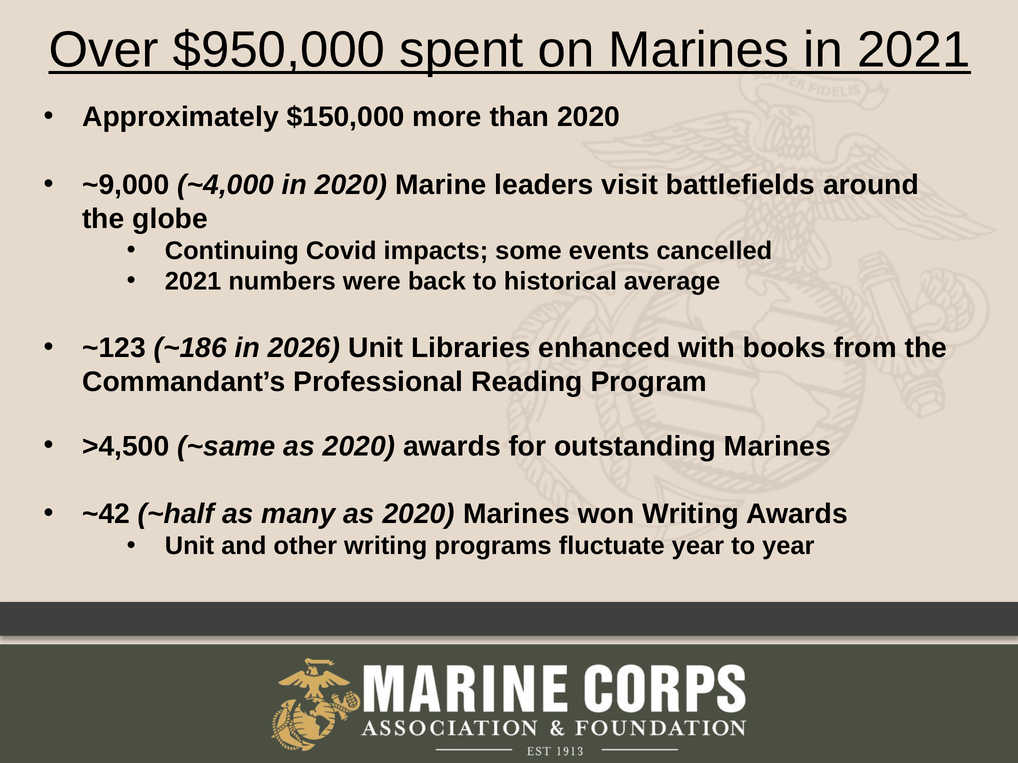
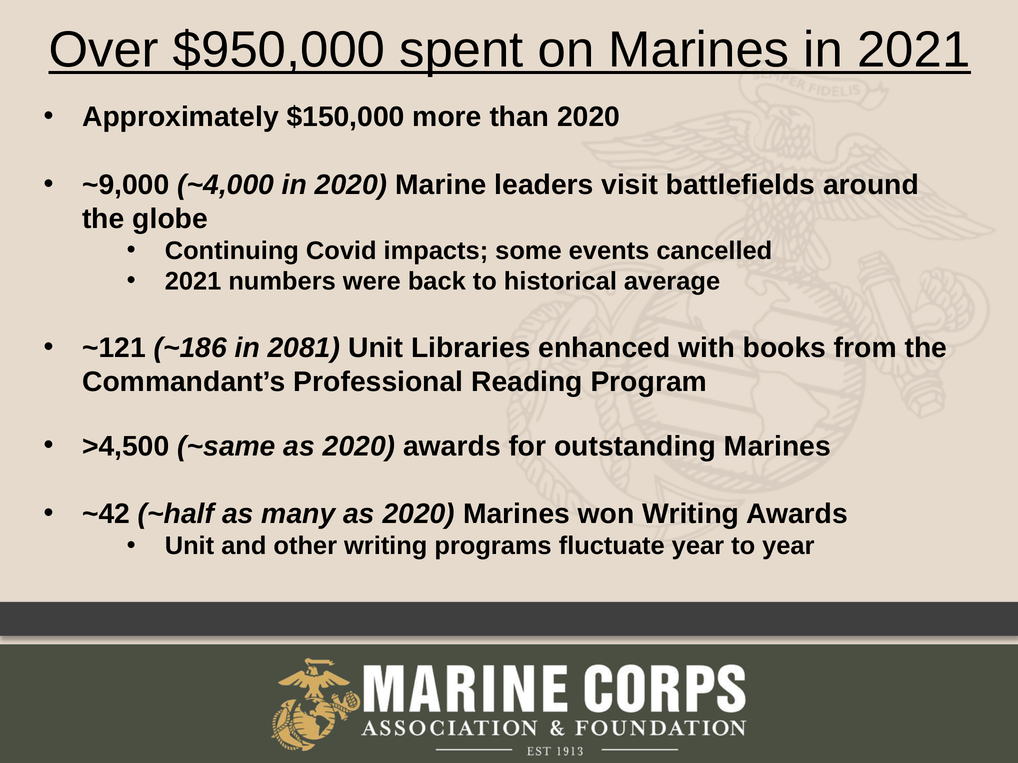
~123: ~123 -> ~121 (114, 348)
2026: 2026 -> 2081 (304, 348)
